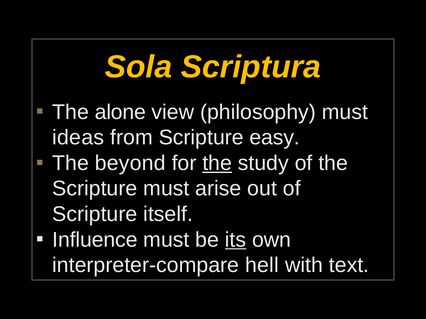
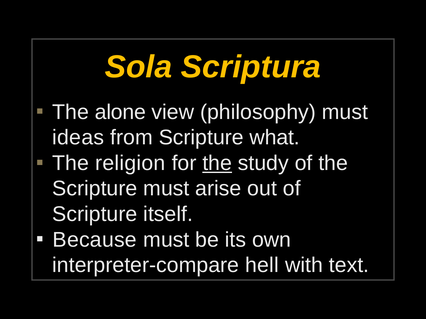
easy: easy -> what (275, 138)
beyond: beyond -> religion (130, 163)
Influence: Influence -> Because (95, 240)
its underline: present -> none (236, 240)
